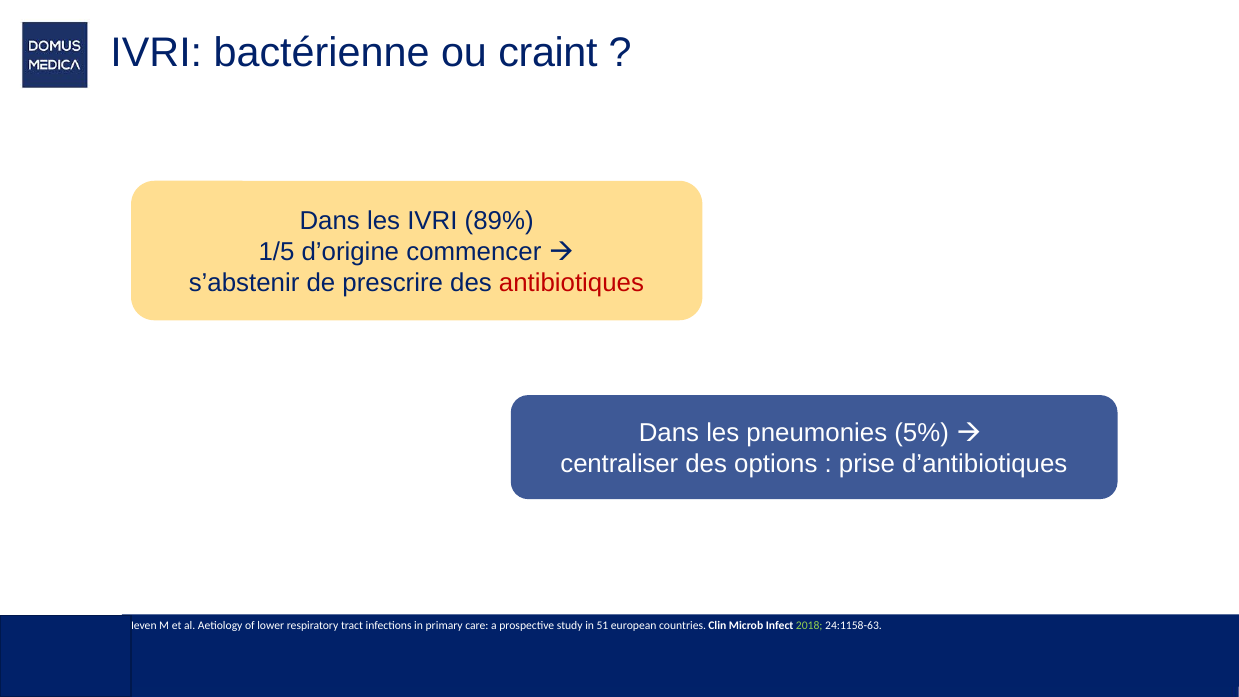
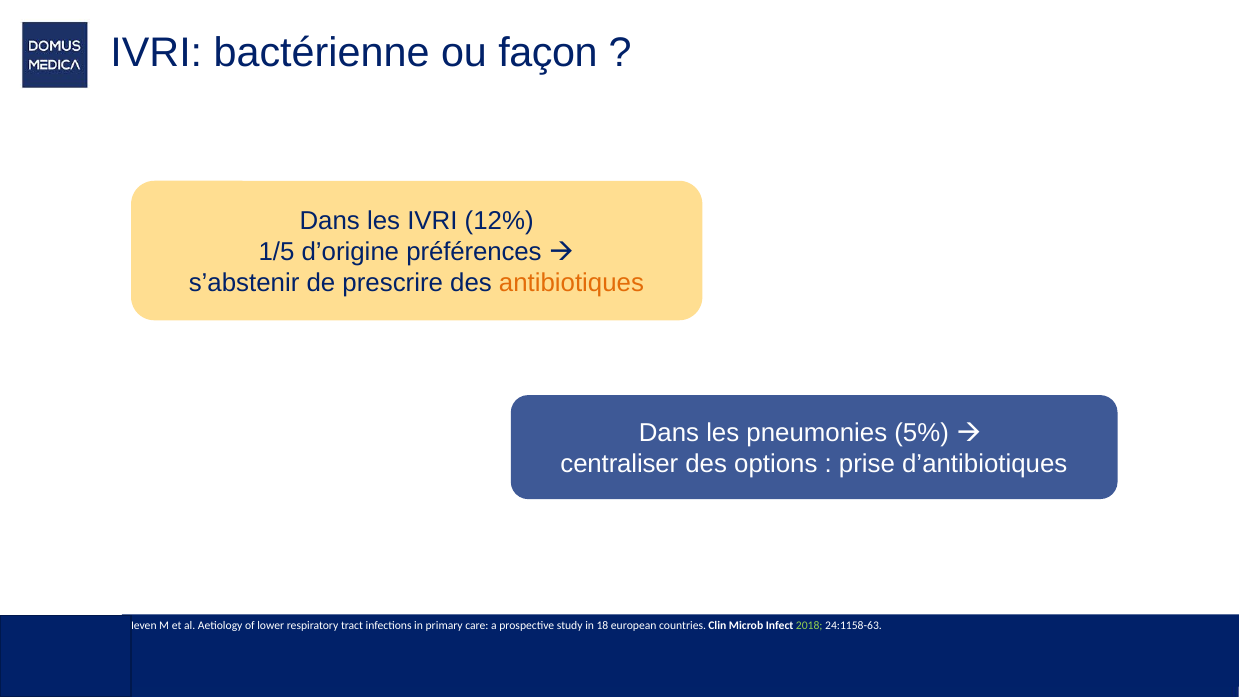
craint: craint -> façon (548, 53)
89%: 89% -> 12% (499, 221)
commencer: commencer -> préférences (474, 252)
antibiotiques colour: red -> orange (571, 283)
51: 51 -> 18 (602, 626)
